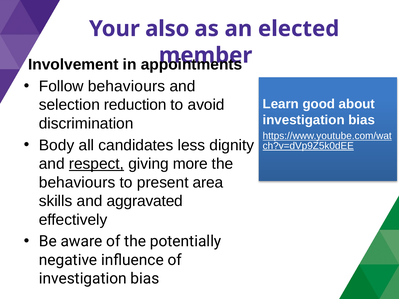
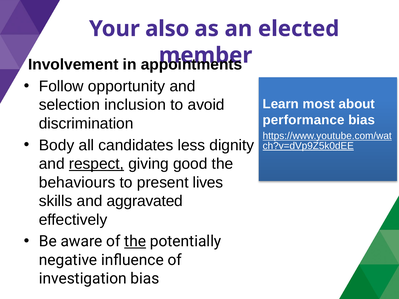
Follow behaviours: behaviours -> opportunity (127, 86)
reduction: reduction -> inclusion (135, 105)
good: good -> most (319, 104)
investigation: investigation -> performance (304, 120)
more: more -> good (190, 164)
area: area -> lives (208, 183)
the underline: none -> present (135, 242)
